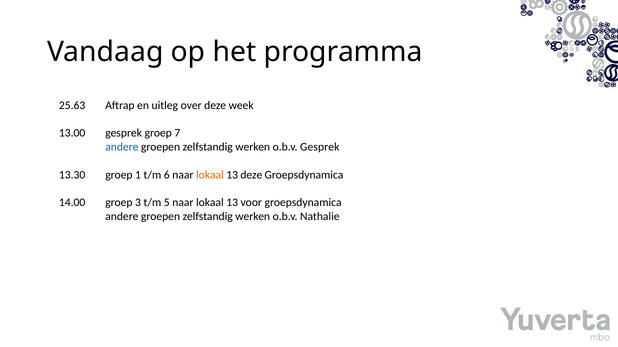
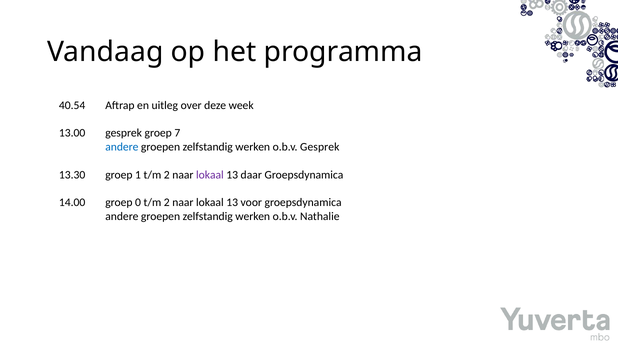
25.63: 25.63 -> 40.54 (72, 106)
1 t/m 6: 6 -> 2 (167, 175)
lokaal colour: orange -> purple (210, 175)
13 deze: deze -> daar (251, 175)
3: 3 -> 0 (138, 203)
5: 5 -> 2 (167, 203)
